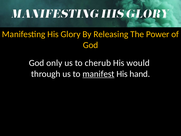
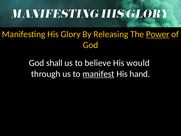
Power underline: none -> present (158, 34)
only: only -> shall (54, 63)
cherub: cherub -> believe (98, 63)
